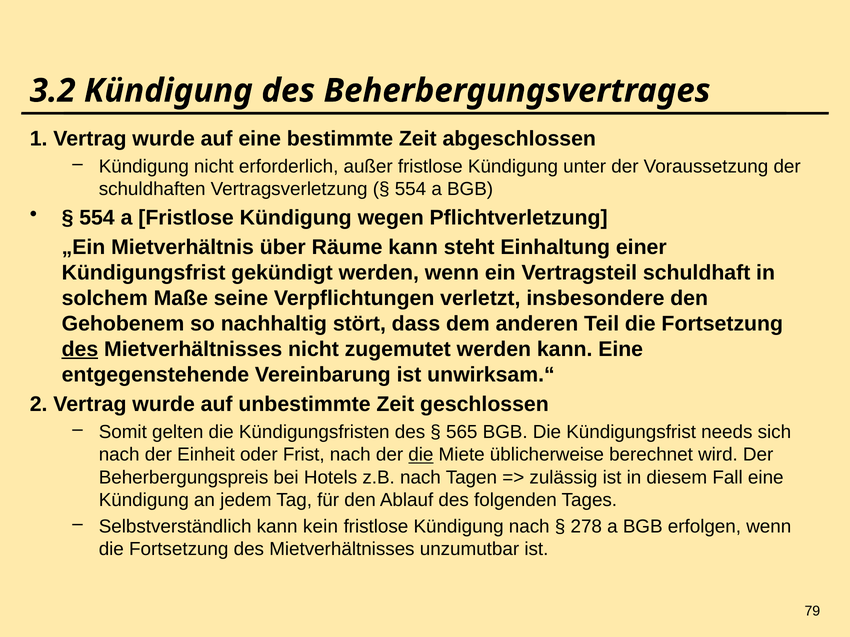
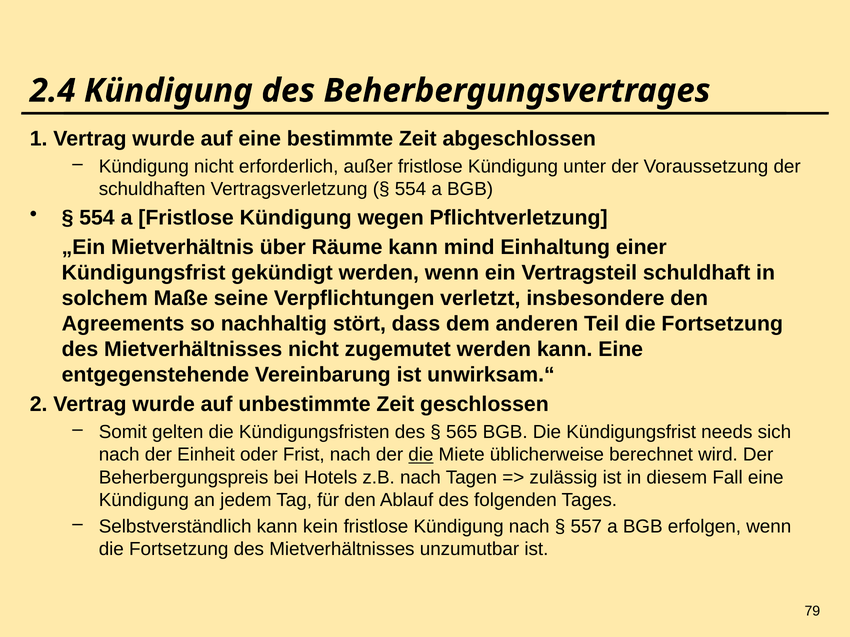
3.2: 3.2 -> 2.4 (53, 91)
steht: steht -> mind (469, 247)
Gehobenem: Gehobenem -> Agreements (123, 324)
des underline: present -> none (80, 349)
278: 278 -> 557 (586, 527)
